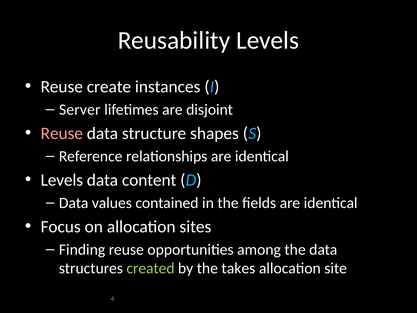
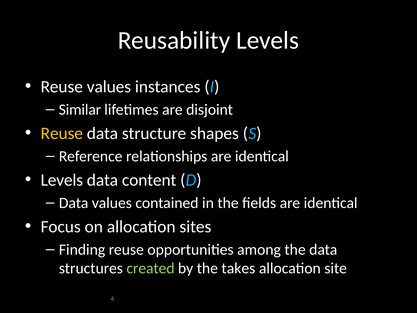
Reuse create: create -> values (109, 87)
Server: Server -> Similar (80, 110)
Reuse colour: pink -> yellow (62, 133)
